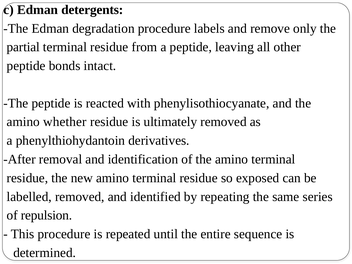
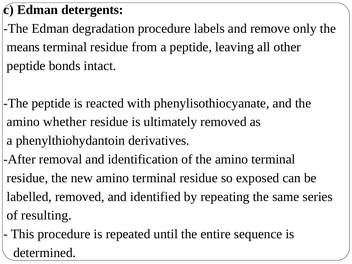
partial: partial -> means (23, 47)
repulsion: repulsion -> resulting (46, 215)
